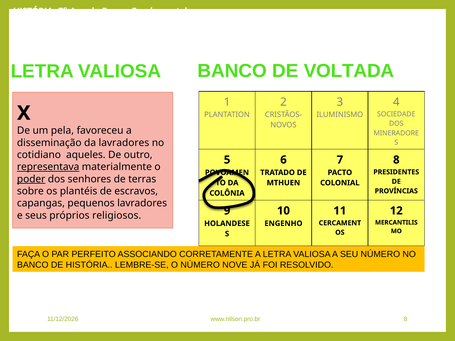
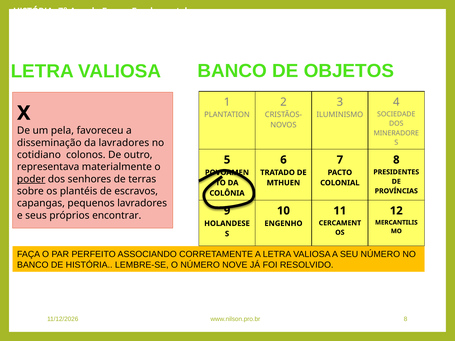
VOLTADA: VOLTADA -> OBJETOS (349, 71)
aqueles: aqueles -> colonos (86, 155)
representava underline: present -> none (48, 167)
religiosos: religiosos -> encontrar (117, 216)
